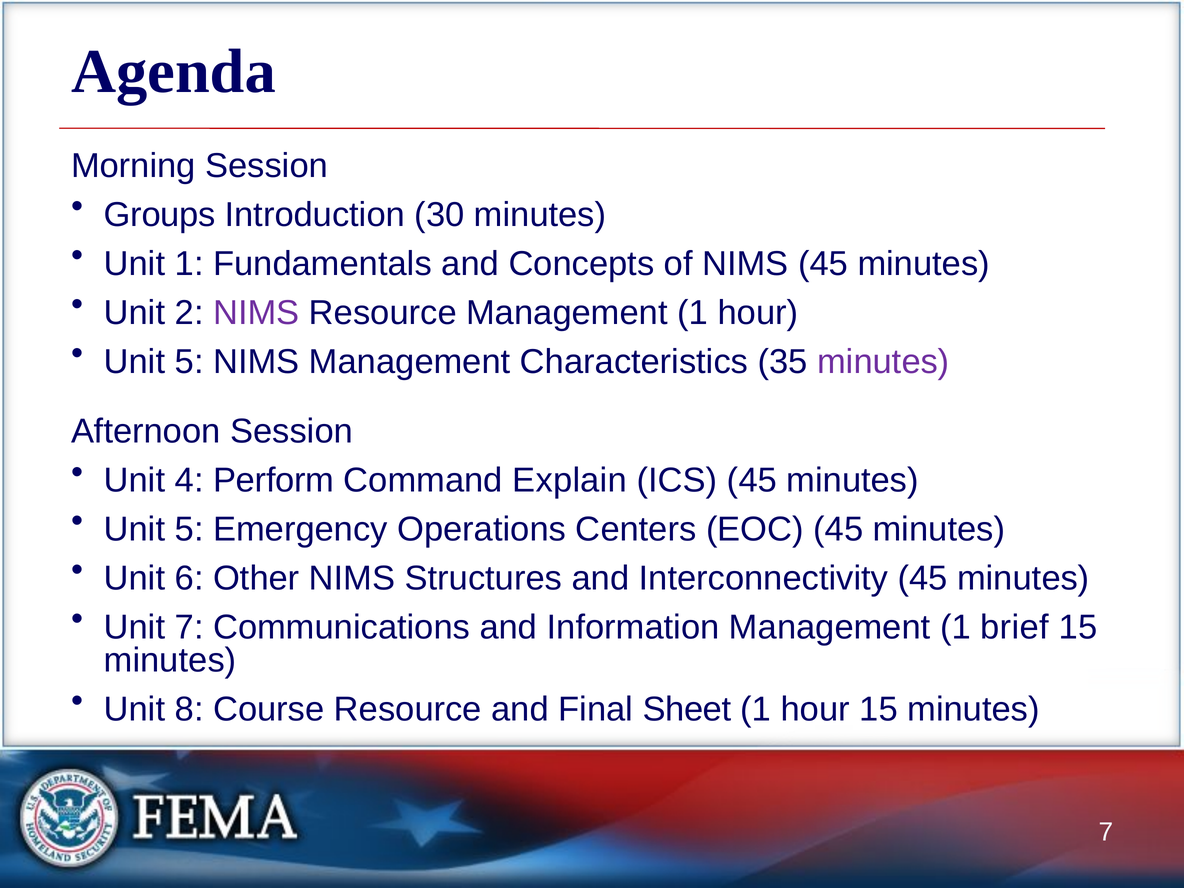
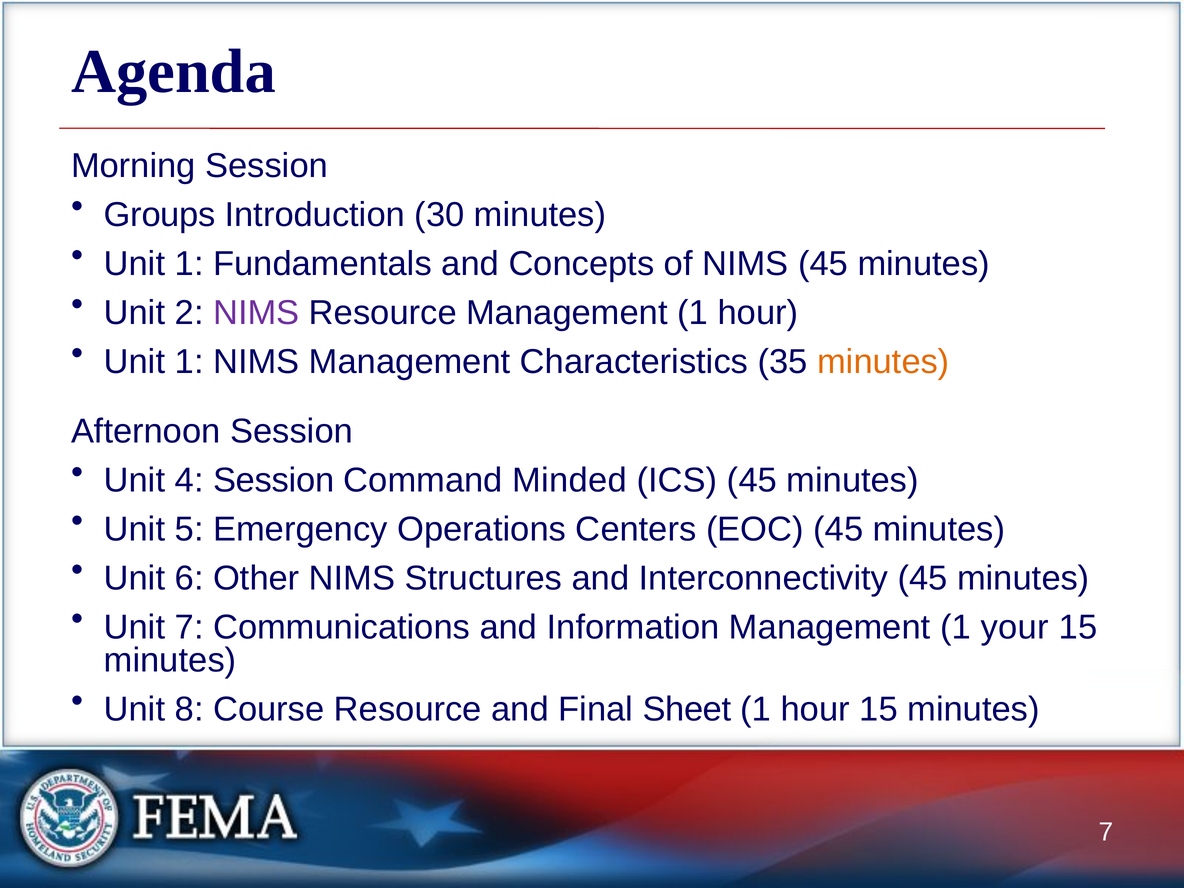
5: 5 -> 1 (189, 362)
minutes colour: purple -> orange (883, 362)
4 Perform: Perform -> Session (274, 480)
Explain: Explain -> Minded (570, 480)
brief: brief -> your (1015, 627)
